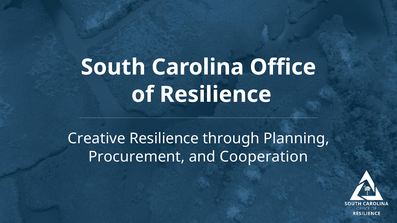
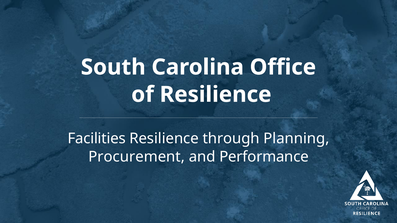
Creative: Creative -> Facilities (97, 139)
Cooperation: Cooperation -> Performance (264, 157)
